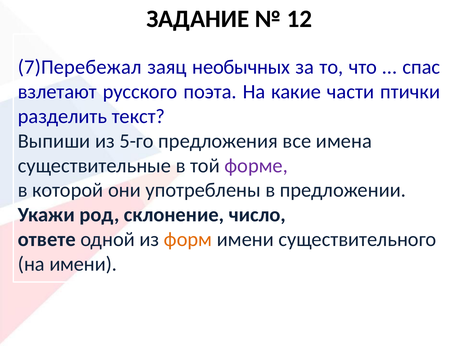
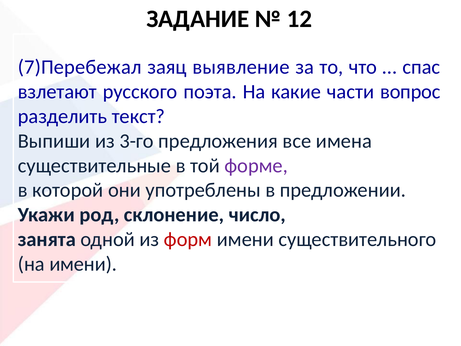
необычных: необычных -> выявление (241, 67)
птички: птички -> вопрос (410, 92)
5-го: 5-го -> 3-го (137, 141)
ответе: ответе -> занята (47, 239)
форм colour: orange -> red (188, 239)
